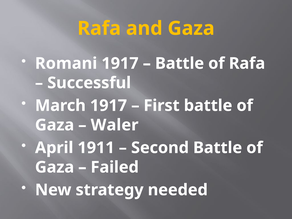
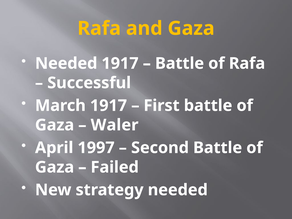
Romani: Romani -> Needed (66, 63)
1911: 1911 -> 1997 (96, 148)
